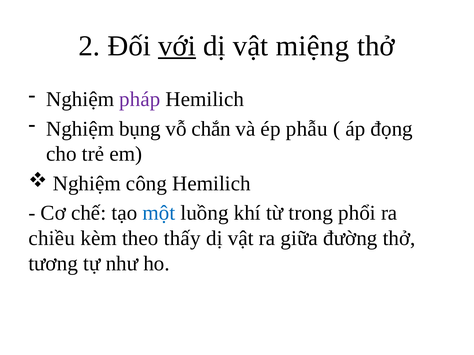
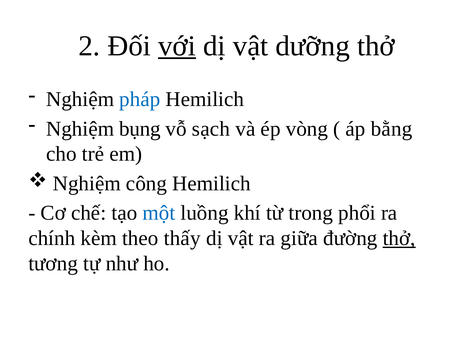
miệng: miệng -> dưỡng (313, 46)
pháp colour: purple -> blue (140, 99)
chắn: chắn -> sạch (211, 129)
phẫu: phẫu -> vòng (307, 129)
đọng: đọng -> bằng (392, 129)
chiều: chiều -> chính (52, 239)
thở underline: none -> present (399, 239)
